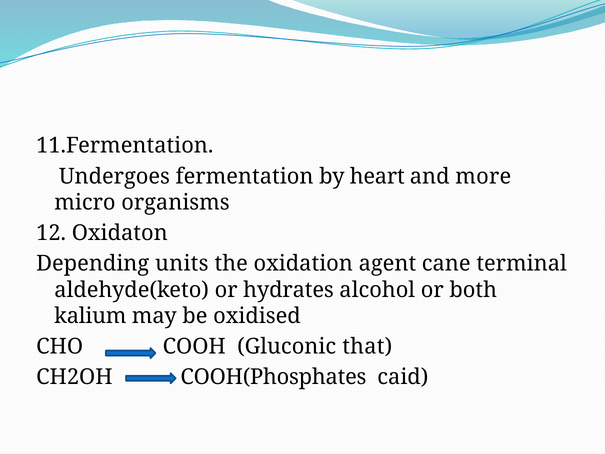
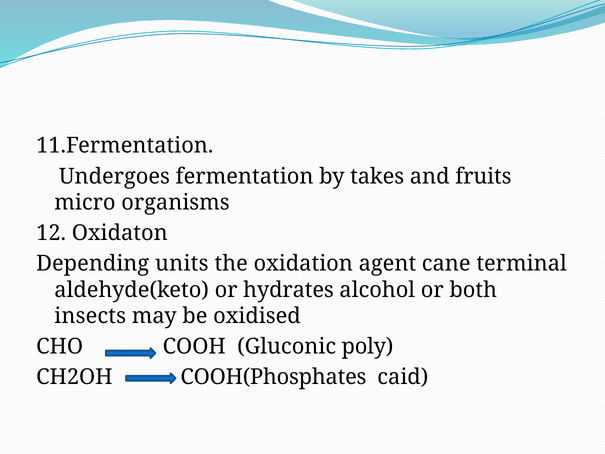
heart: heart -> takes (377, 176)
more: more -> fruits (483, 176)
kalium: kalium -> insects (90, 316)
that: that -> poly (368, 347)
